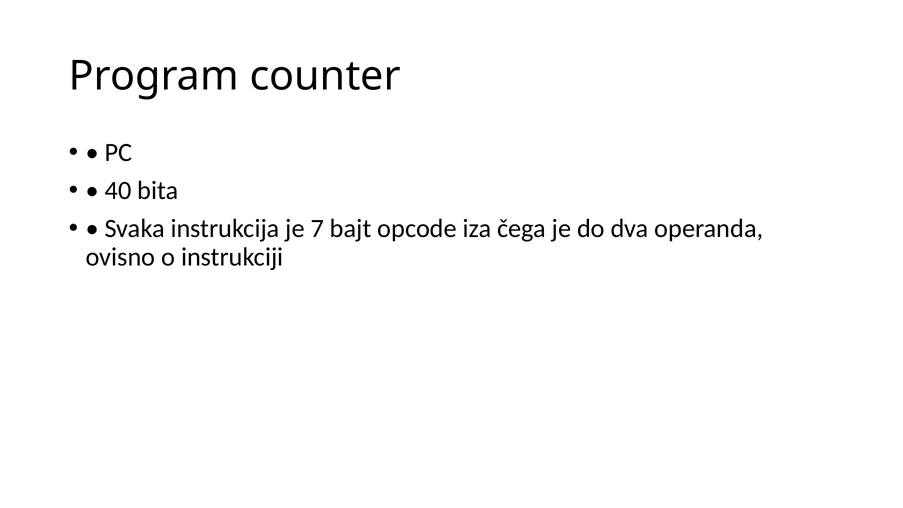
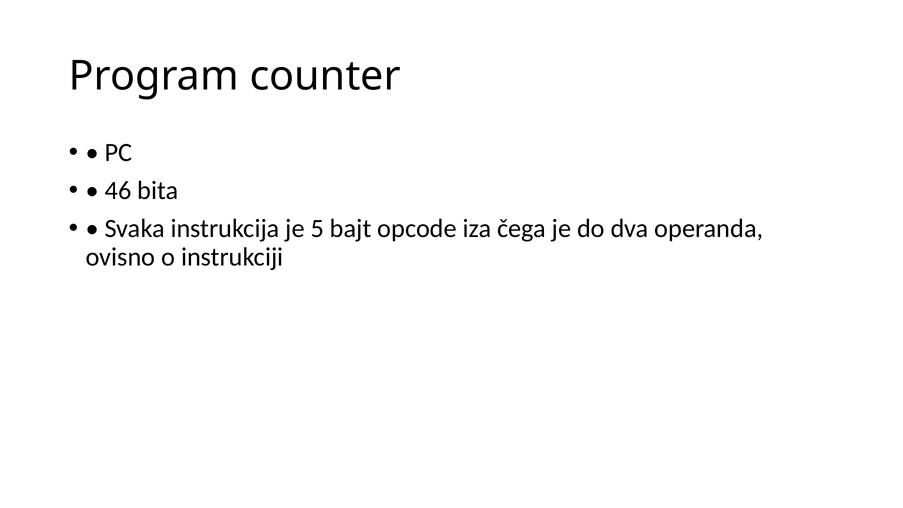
40: 40 -> 46 (118, 191)
7: 7 -> 5 (317, 228)
